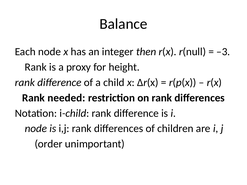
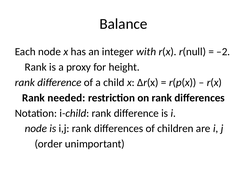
then: then -> with (146, 52)
–3: –3 -> –2 (223, 52)
